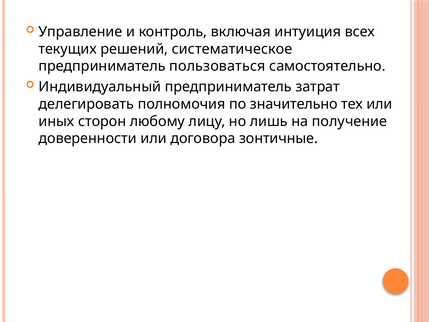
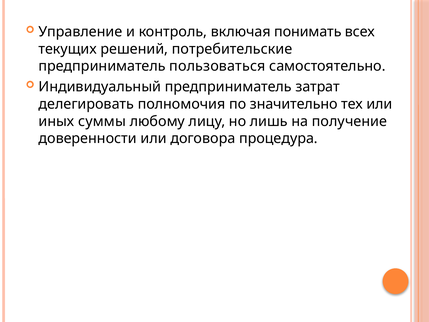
интуиция: интуиция -> понимать (308, 32)
систематическое: систематическое -> потребительские (232, 49)
сторон: сторон -> суммы (102, 121)
зонтичные: зонтичные -> процедура (278, 138)
